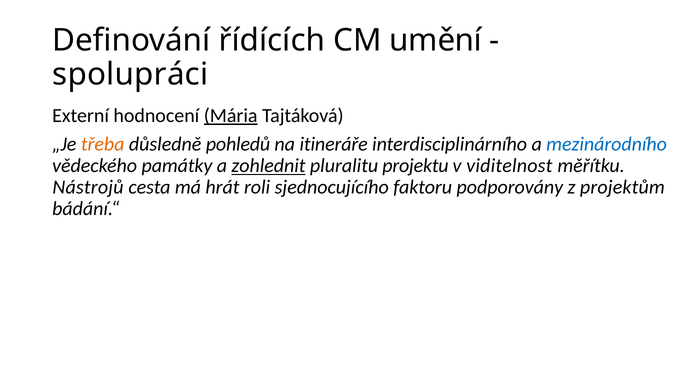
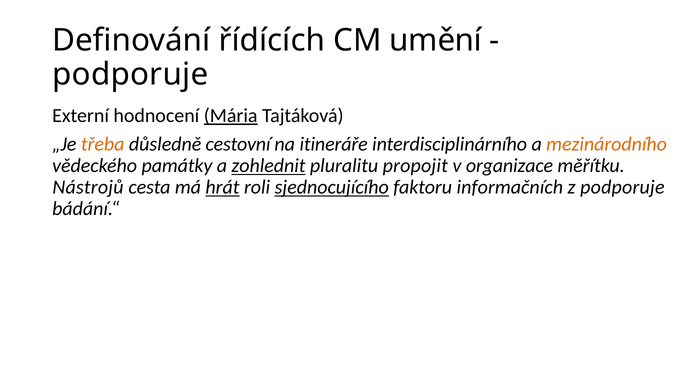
spolupráci: spolupráci -> podporuje (130, 74)
pohledů: pohledů -> cestovní (238, 144)
mezinárodního colour: blue -> orange (607, 144)
projektu: projektu -> propojit (415, 166)
viditelnost: viditelnost -> organizace (510, 166)
hrát underline: none -> present (223, 188)
sjednocujícího underline: none -> present (332, 188)
podporovány: podporovány -> informačních (510, 188)
z projektům: projektům -> podporuje (622, 188)
